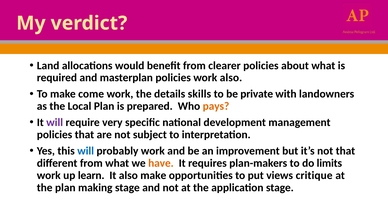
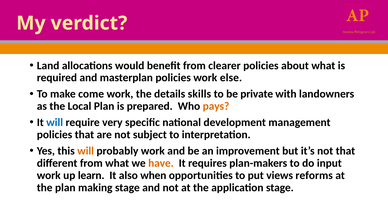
work also: also -> else (231, 78)
will colour: purple -> blue (55, 123)
will colour: blue -> orange (86, 151)
limits: limits -> input (329, 163)
also make: make -> when (153, 176)
critique: critique -> reforms (314, 176)
